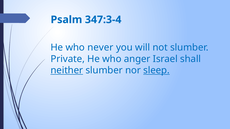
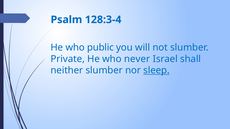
347:3-4: 347:3-4 -> 128:3-4 (103, 20)
never: never -> public (100, 48)
anger: anger -> never (137, 59)
neither underline: present -> none (67, 71)
